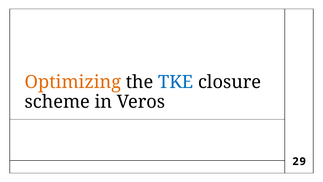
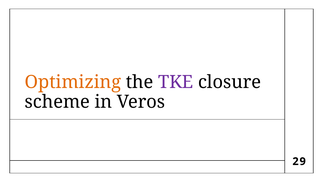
TKE colour: blue -> purple (176, 82)
